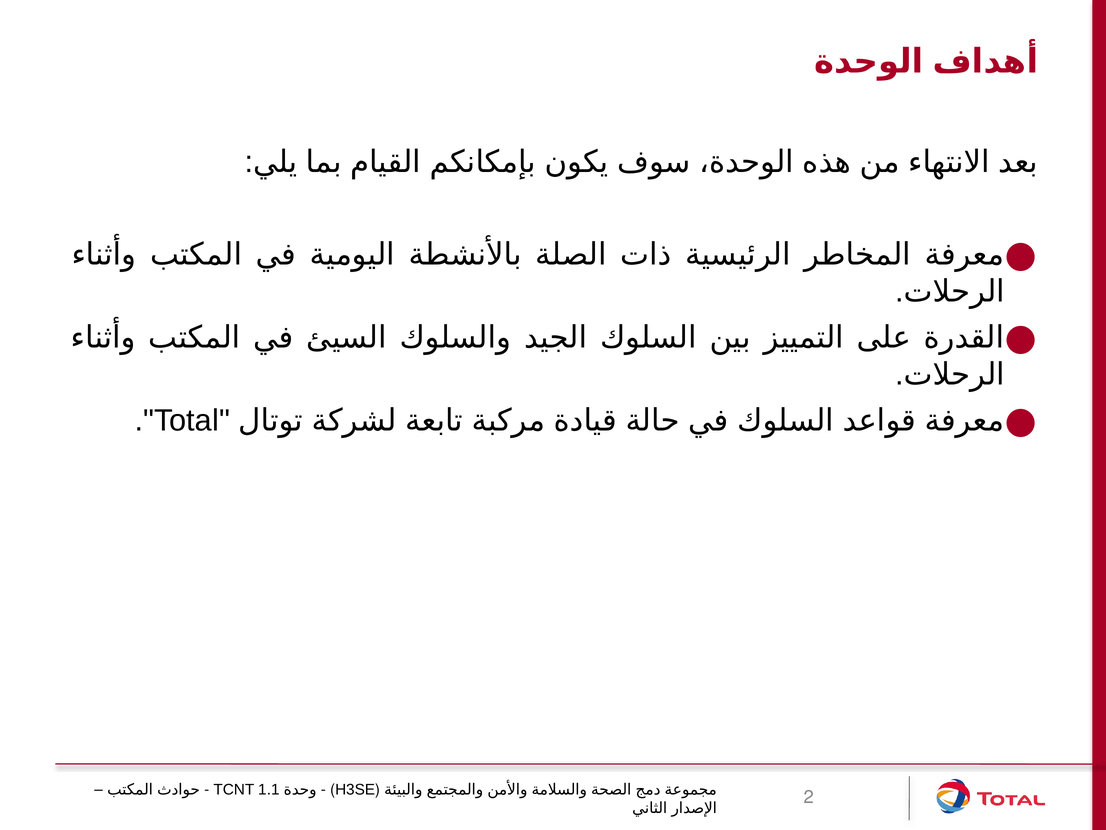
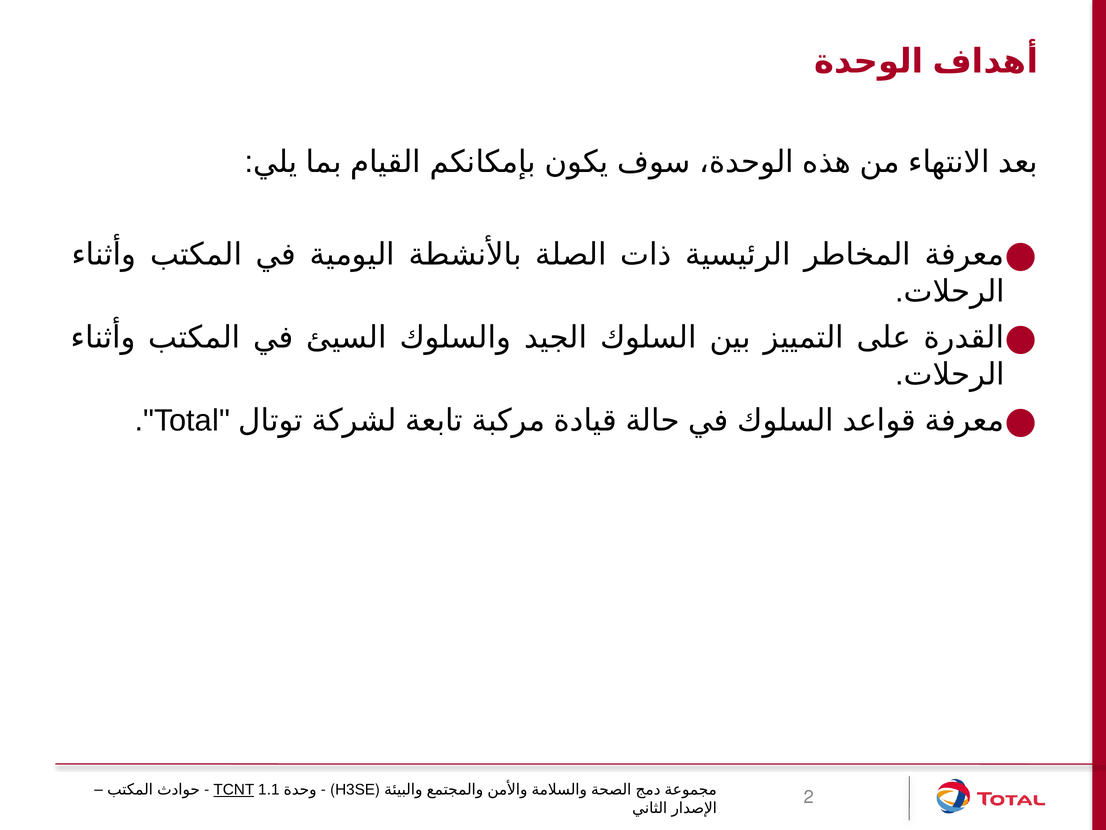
TCNT underline: none -> present (234, 789)
